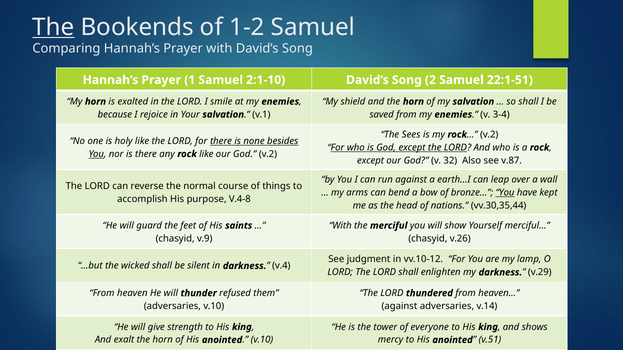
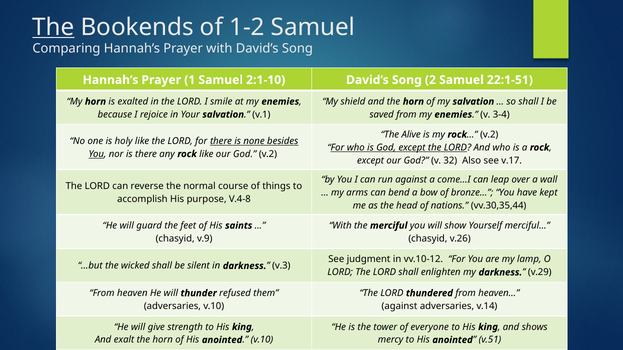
Sees: Sees -> Alive (411, 135)
v.87: v.87 -> v.17 (512, 161)
earth…I: earth…I -> come…I (454, 180)
You underline: present -> none (505, 193)
v.4: v.4 -> v.3 (281, 266)
